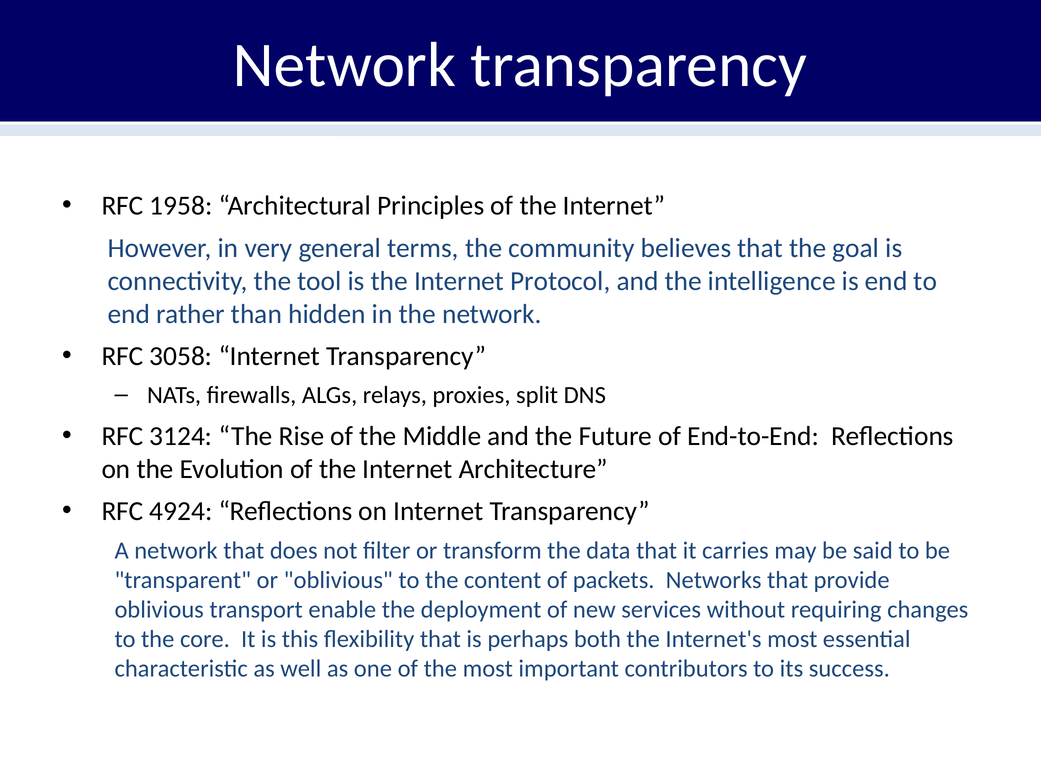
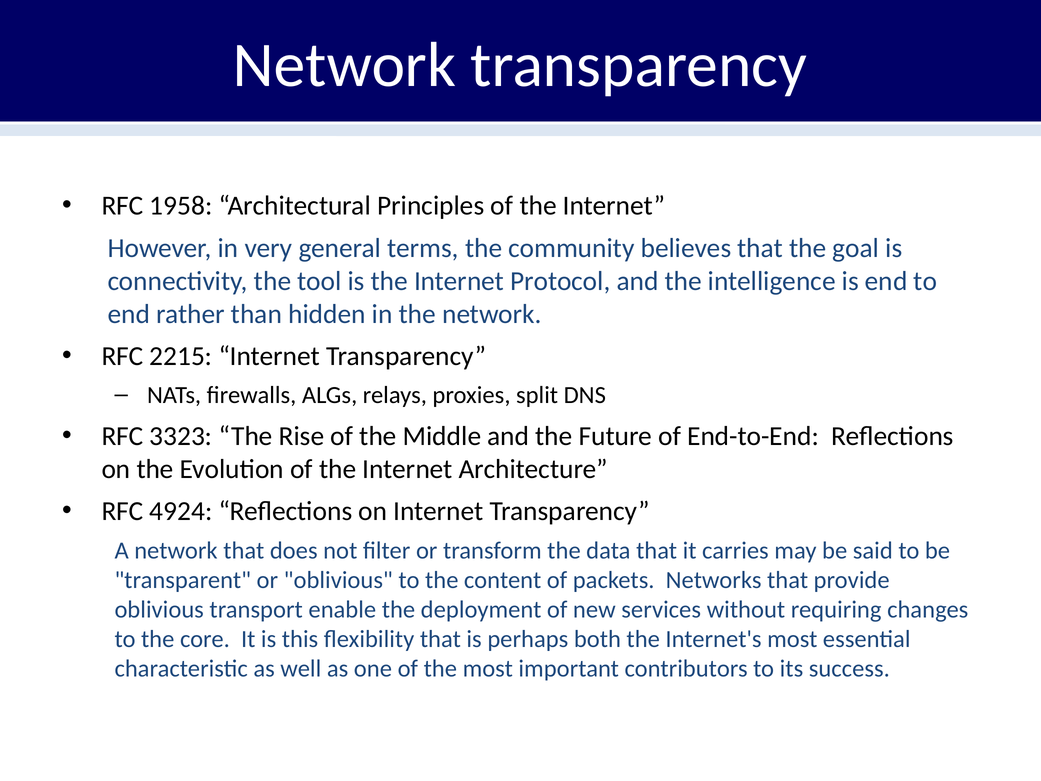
3058: 3058 -> 2215 (181, 356)
3124: 3124 -> 3323 (181, 436)
